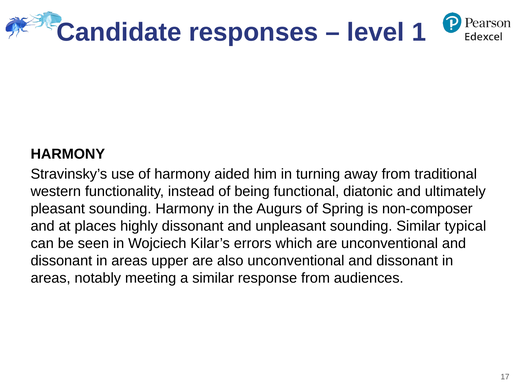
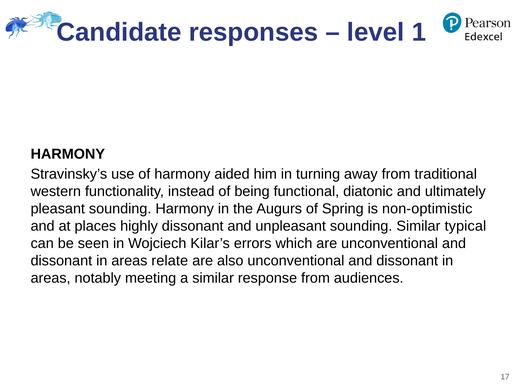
non-composer: non-composer -> non-optimistic (427, 209)
upper: upper -> relate (170, 260)
